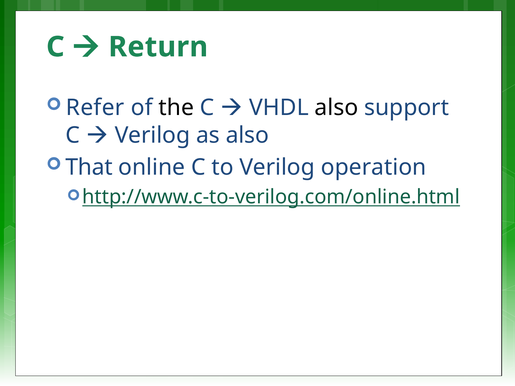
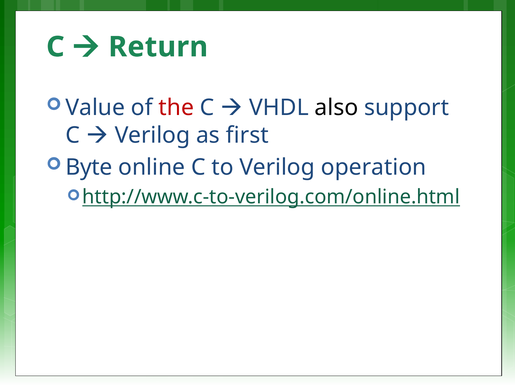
Refer: Refer -> Value (95, 108)
the colour: black -> red (176, 108)
as also: also -> first (247, 135)
That: That -> Byte (89, 167)
